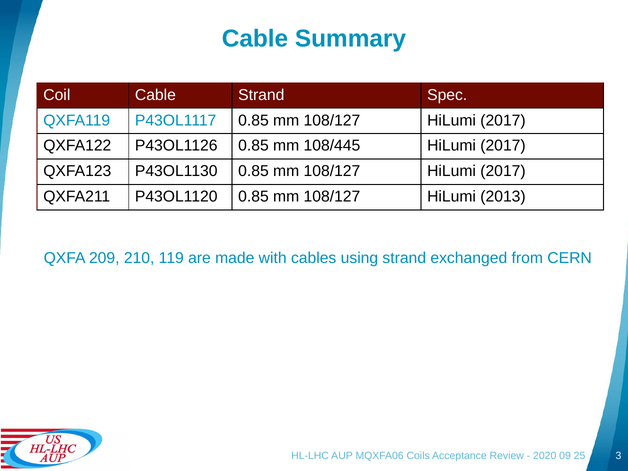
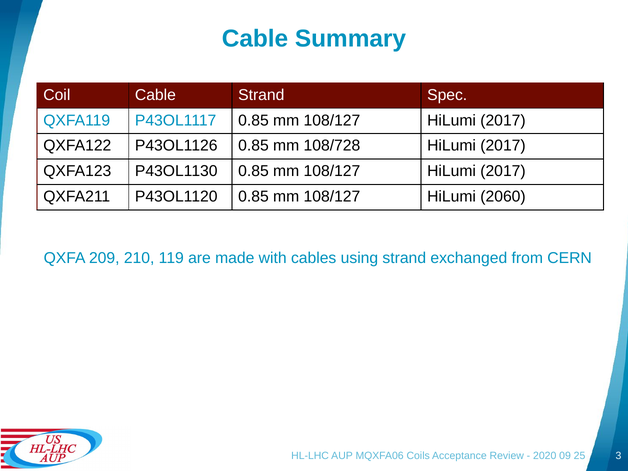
108/445: 108/445 -> 108/728 (332, 146)
2013: 2013 -> 2060 (503, 197)
